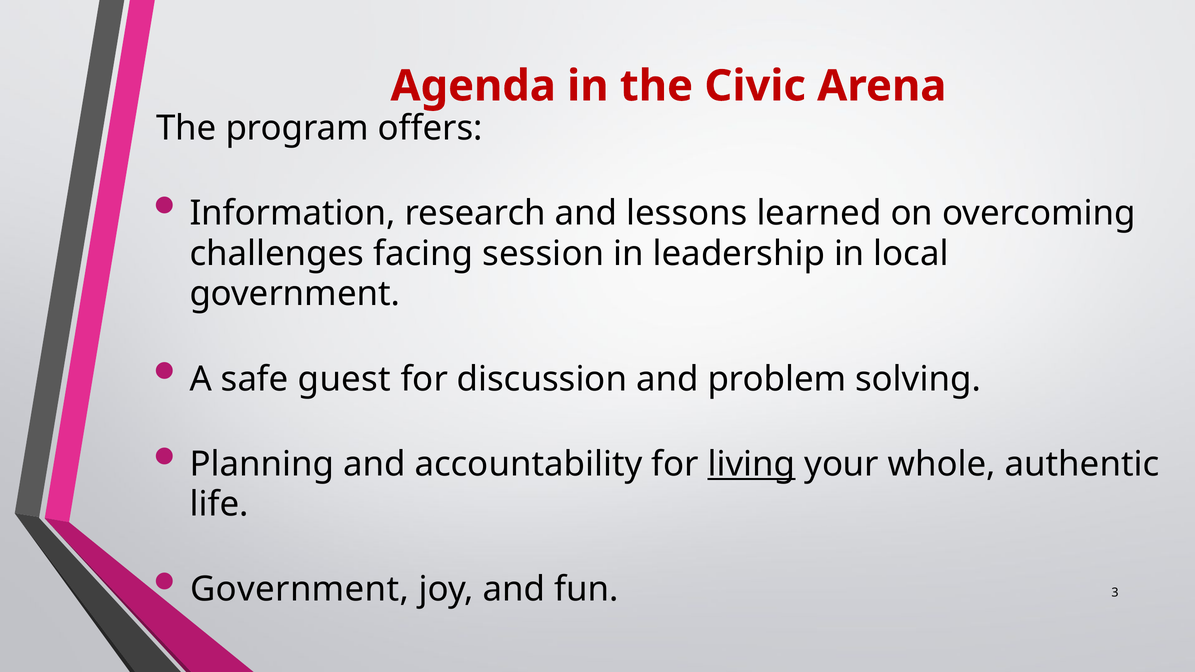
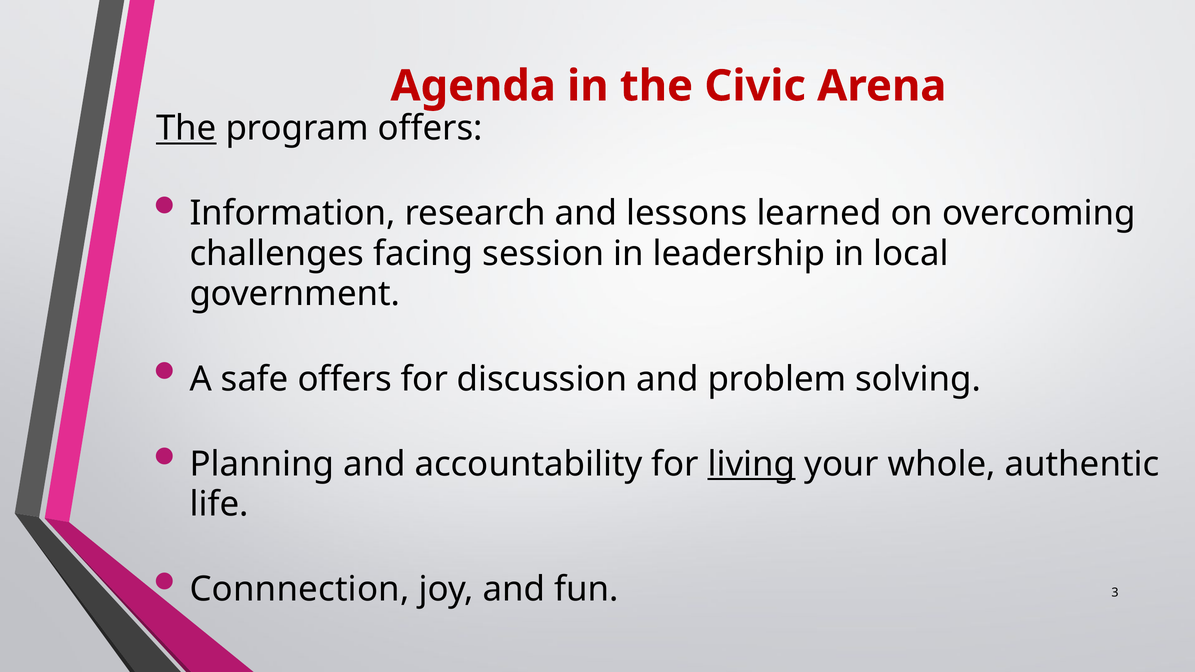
The underline: none -> present (186, 128)
safe guest: guest -> offers (345, 379)
Government: Government -> Connnection (300, 590)
